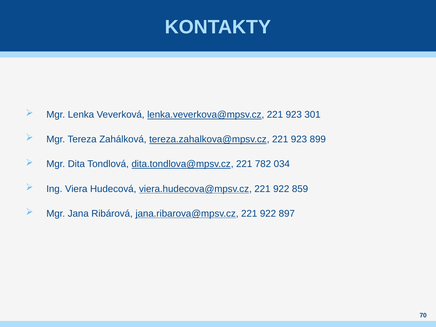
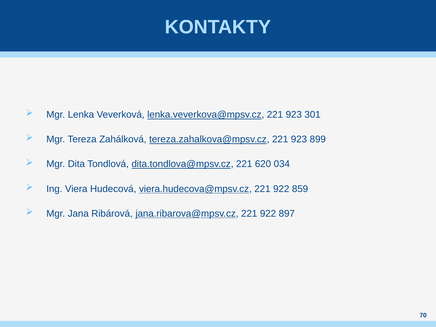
782: 782 -> 620 (263, 164)
